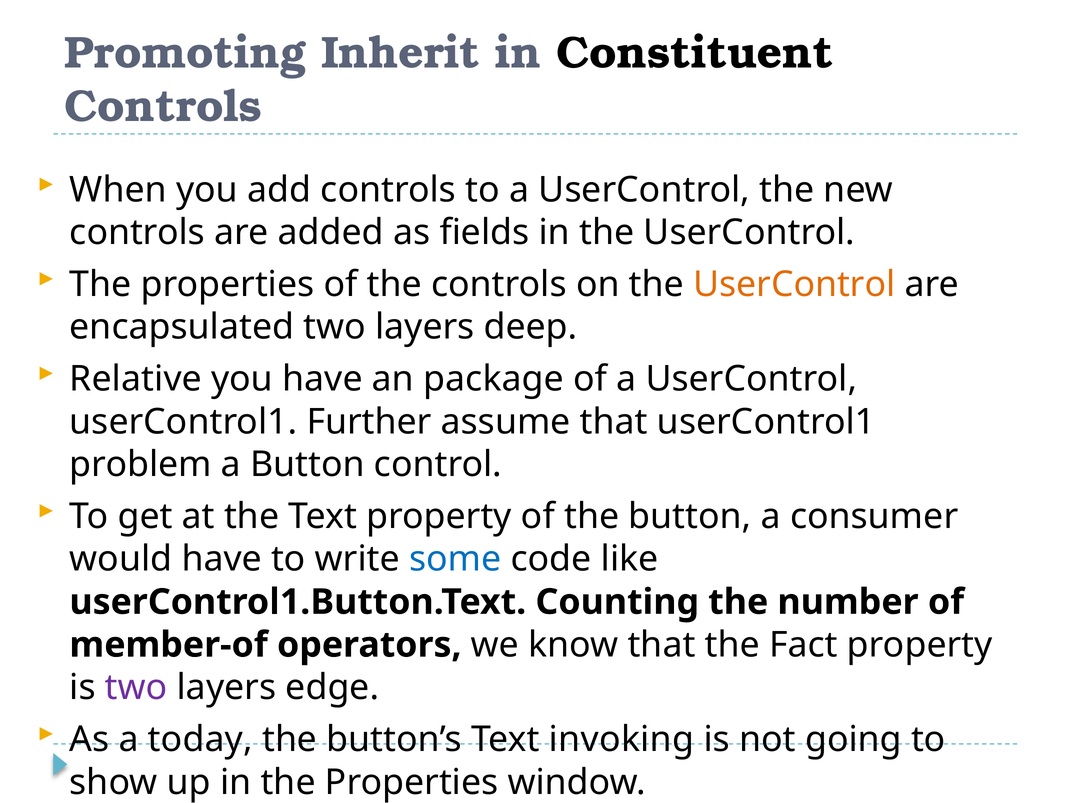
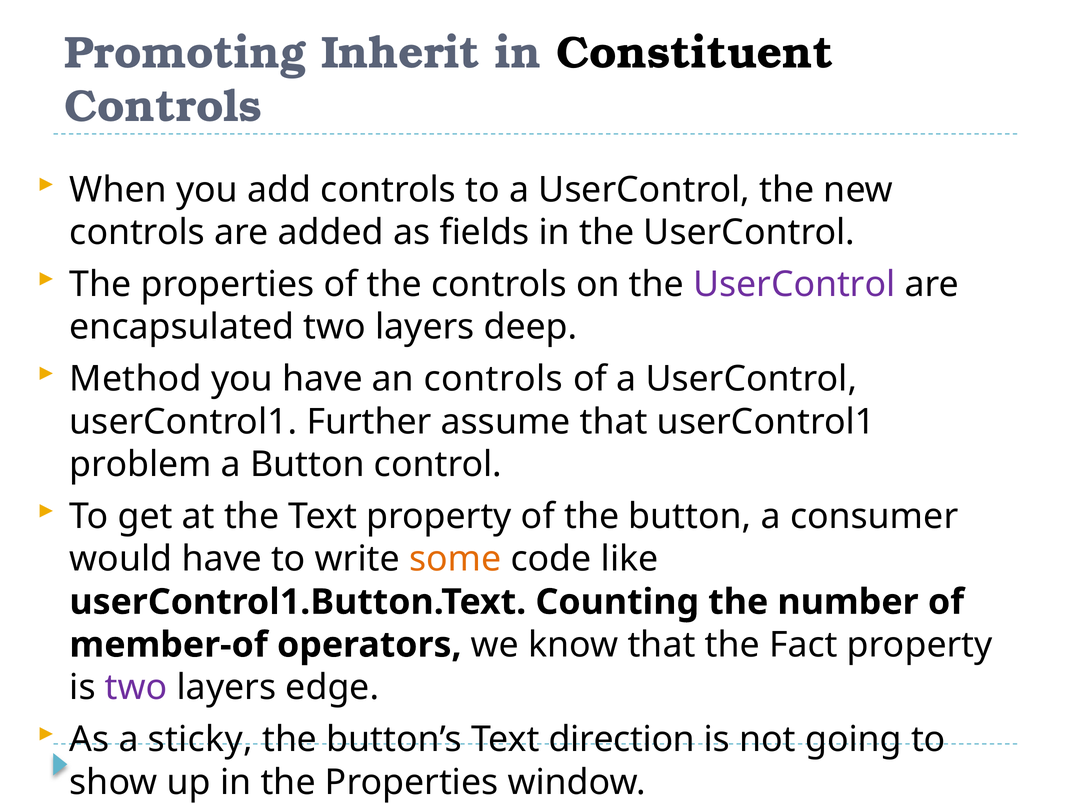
UserControl colour: orange -> purple (794, 284)
Relative: Relative -> Method (136, 379)
an package: package -> controls (493, 379)
some colour: blue -> orange (455, 559)
today: today -> sticky (200, 740)
invoking: invoking -> direction (622, 740)
